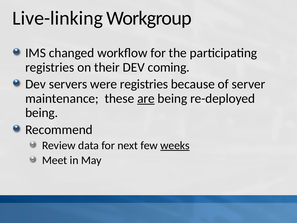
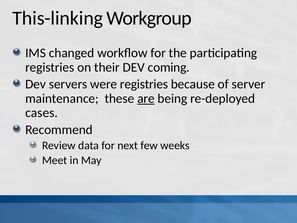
Live-linking: Live-linking -> This-linking (58, 18)
being: being -> cases (42, 113)
weeks underline: present -> none (175, 145)
